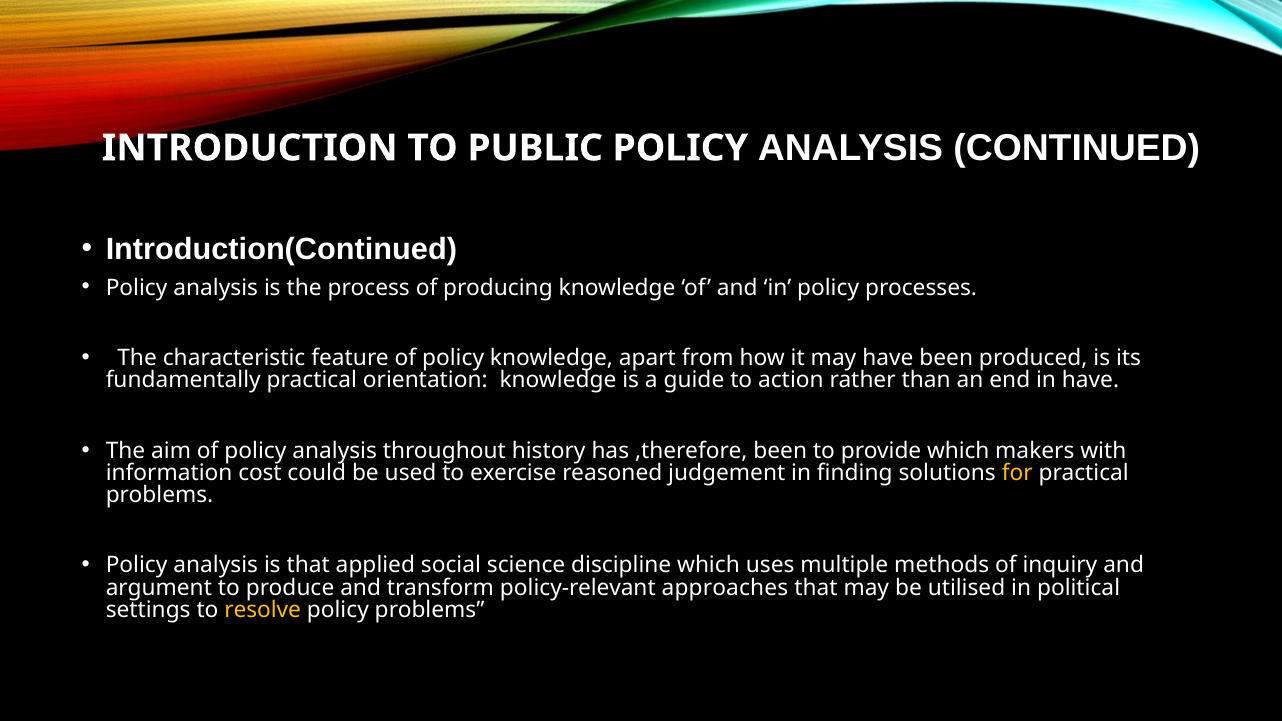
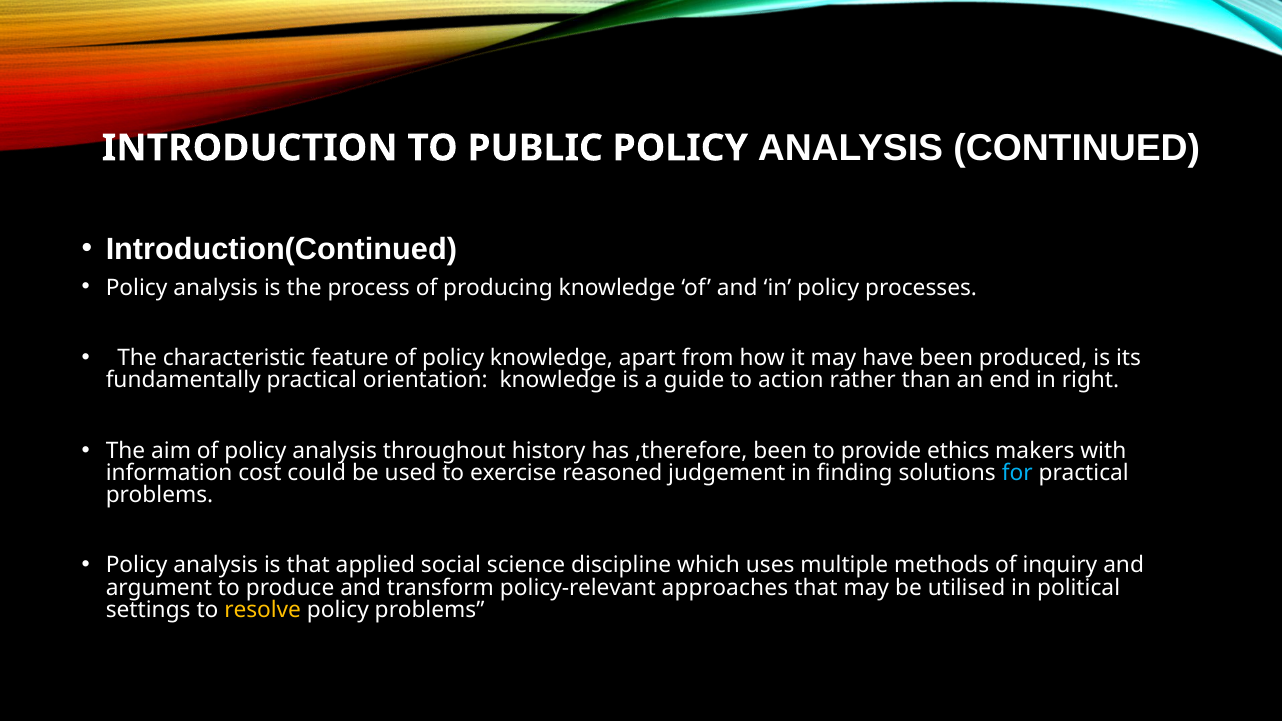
in have: have -> right (1091, 380)
provide which: which -> ethics (958, 451)
for colour: yellow -> light blue (1017, 473)
